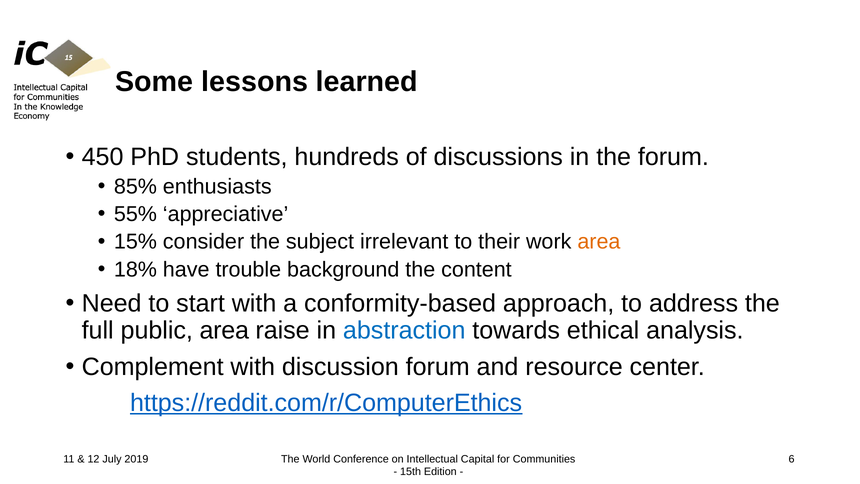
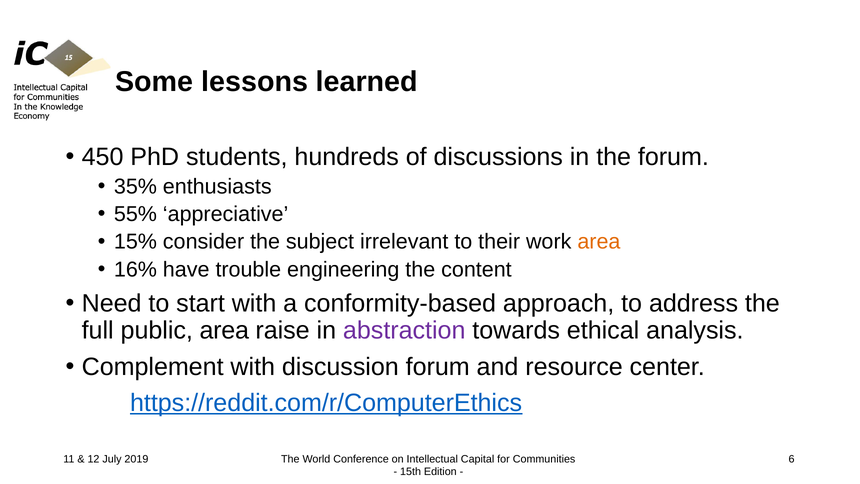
85%: 85% -> 35% (135, 186)
18%: 18% -> 16% (135, 269)
background: background -> engineering (343, 269)
abstraction colour: blue -> purple (404, 331)
